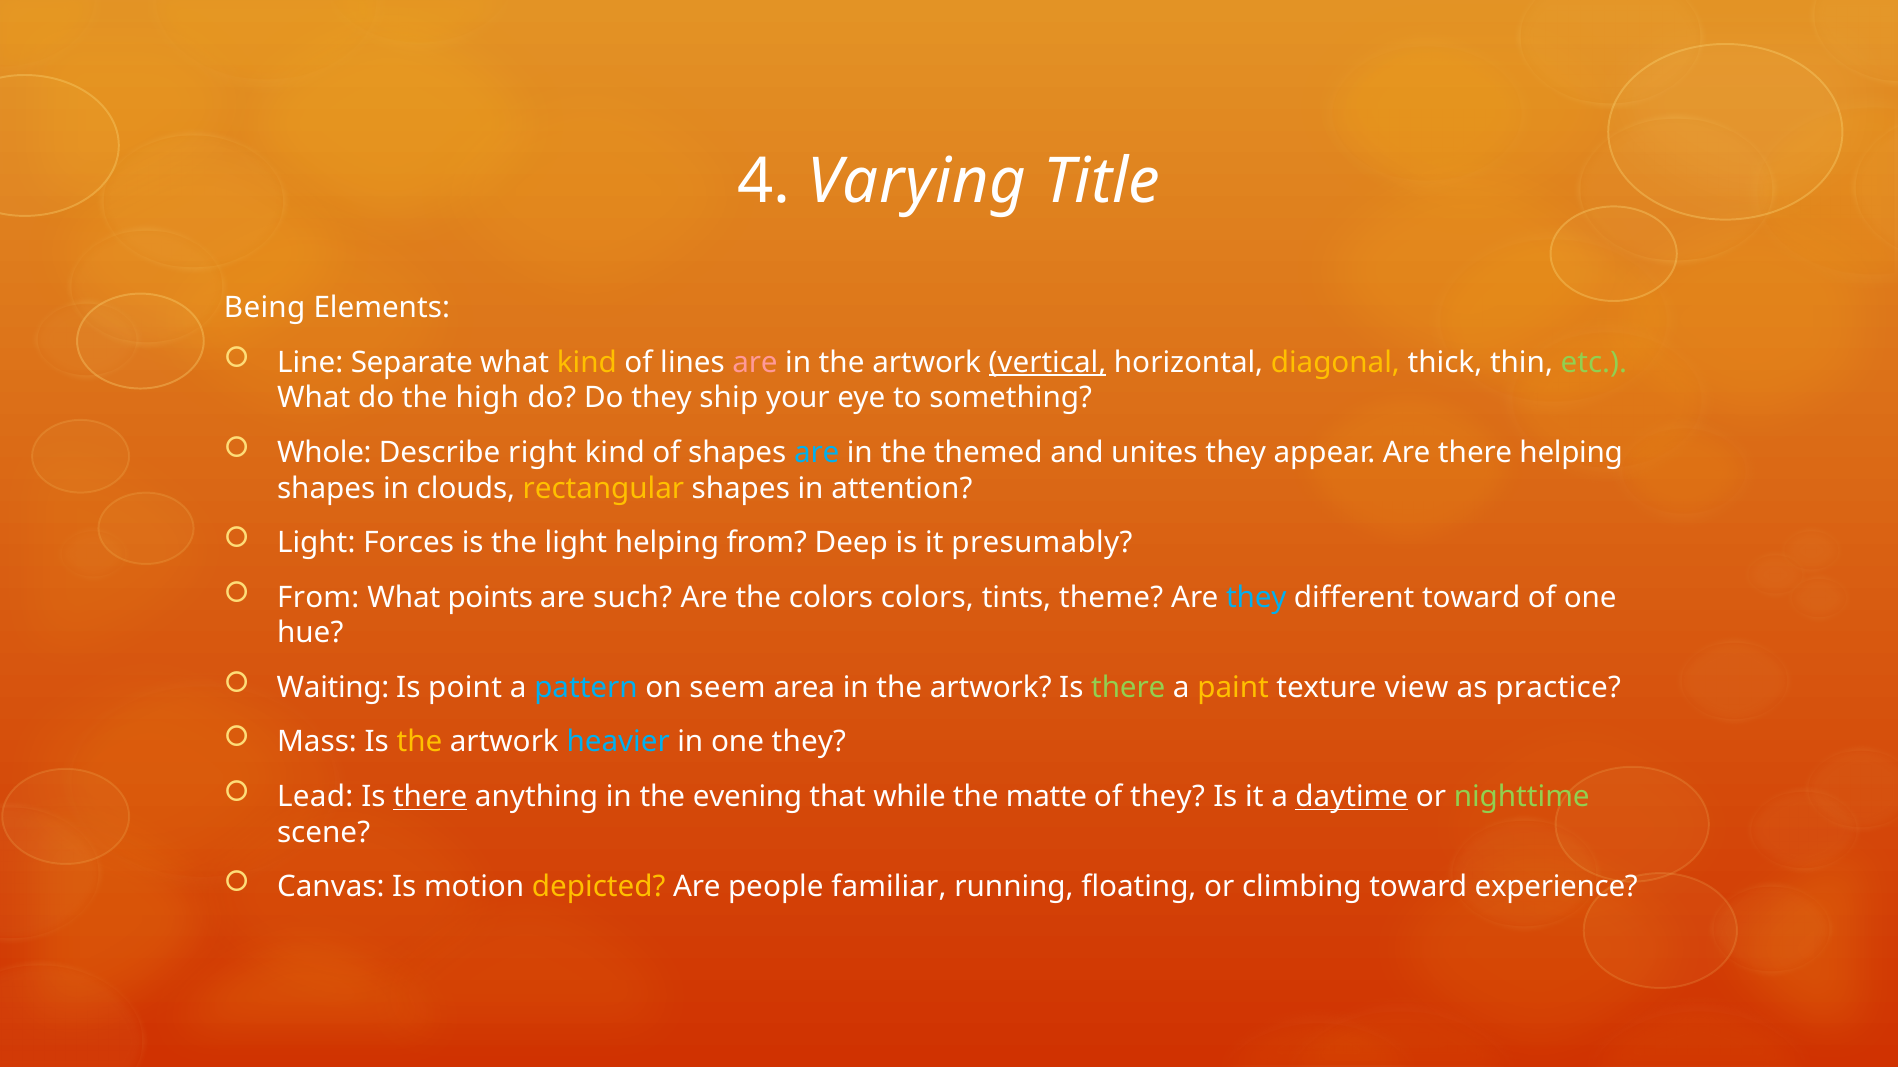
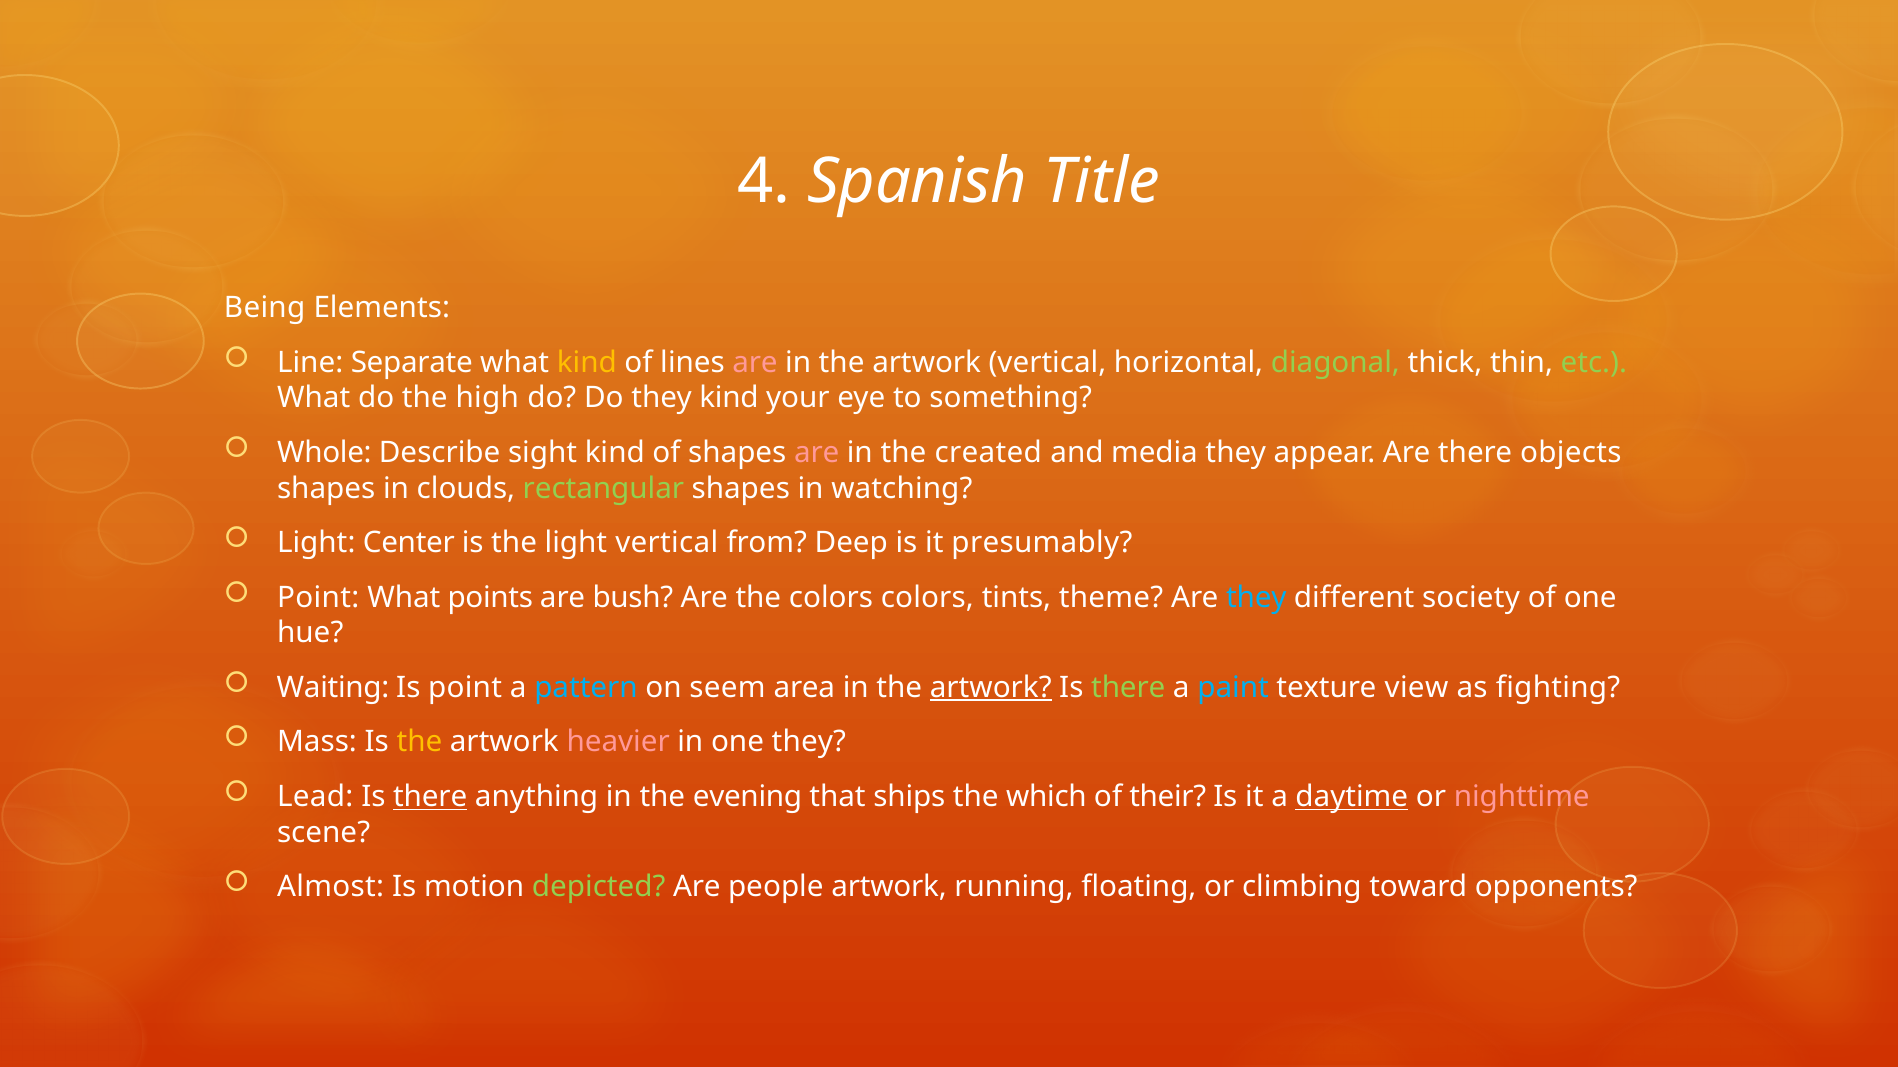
Varying: Varying -> Spanish (917, 182)
vertical underline: present -> none (1047, 363)
diagonal colour: yellow -> light green (1335, 363)
they ship: ship -> kind (729, 398)
right: right -> sight (543, 453)
are colour: light blue -> pink (817, 453)
themed: themed -> created (988, 453)
unites: unites -> media (1155, 453)
there helping: helping -> objects (1571, 453)
rectangular colour: yellow -> light green (603, 489)
attention: attention -> watching (902, 489)
Forces: Forces -> Center (409, 543)
light helping: helping -> vertical (667, 543)
From: From -> Point (318, 598)
such: such -> bush (633, 598)
different toward: toward -> society (1471, 598)
artwork underline: none -> present (991, 688)
paint colour: yellow -> light blue (1233, 688)
practice: practice -> fighting (1558, 688)
heavier colour: light blue -> pink (618, 743)
while: while -> ships (909, 797)
matte: matte -> which (1046, 797)
of they: they -> their (1168, 797)
nighttime colour: light green -> pink (1522, 797)
Canvas: Canvas -> Almost (331, 887)
depicted colour: yellow -> light green (599, 887)
people familiar: familiar -> artwork (889, 887)
experience: experience -> opponents (1556, 887)
